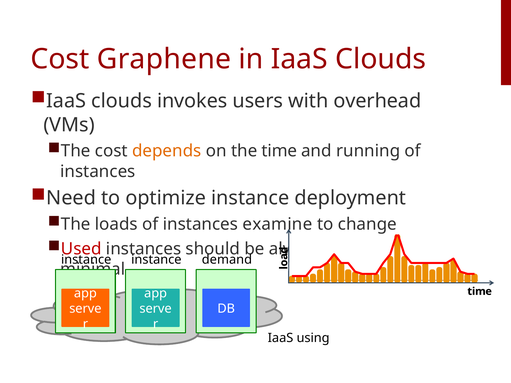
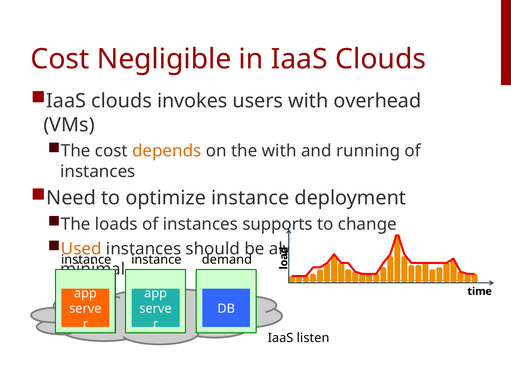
Graphene: Graphene -> Negligible (164, 59)
the time: time -> with (279, 151)
examine: examine -> supports (278, 224)
Used colour: red -> orange (81, 249)
using: using -> listen (313, 338)
